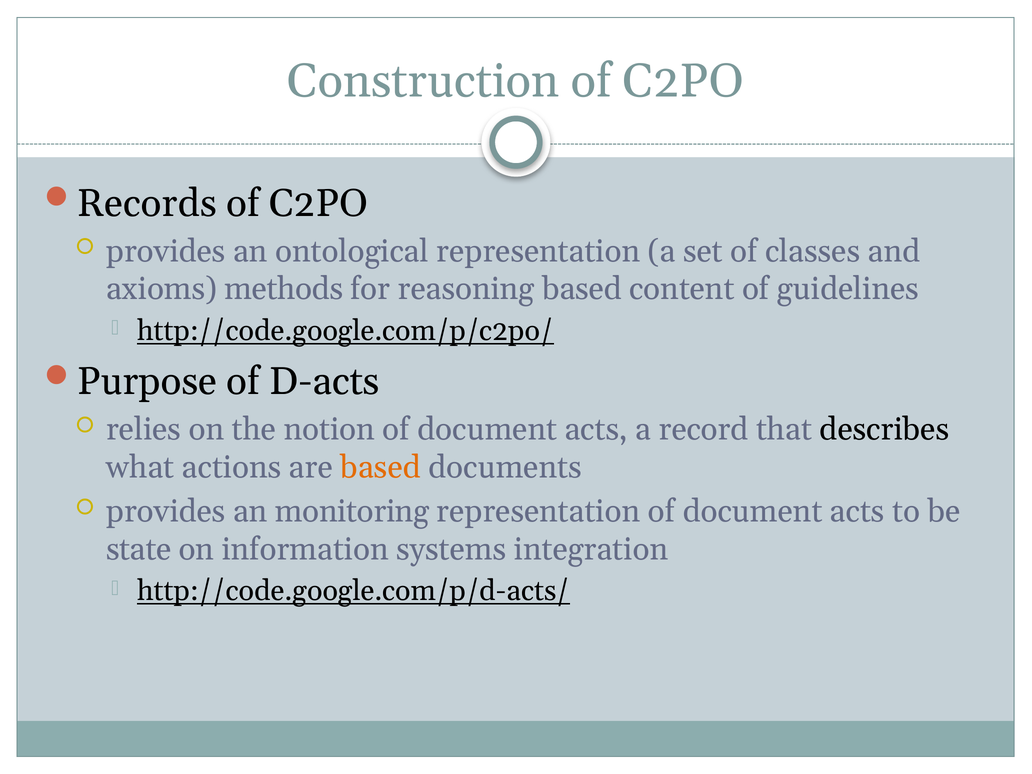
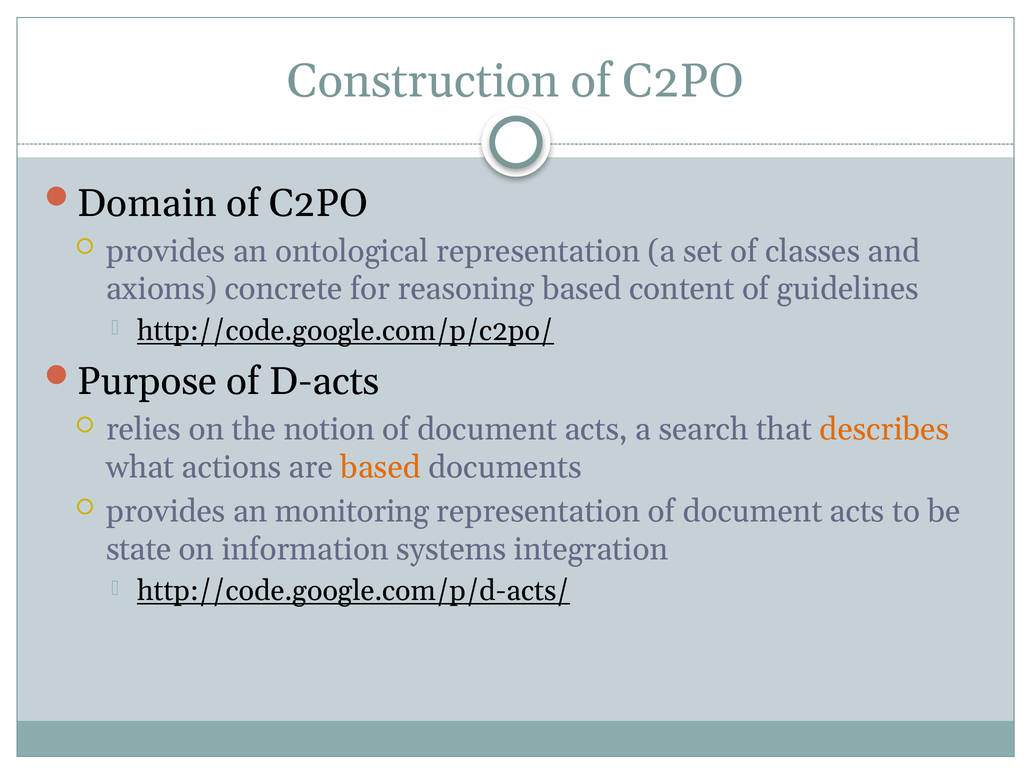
Records: Records -> Domain (147, 203)
methods: methods -> concrete (284, 289)
record: record -> search (704, 430)
describes colour: black -> orange (884, 430)
